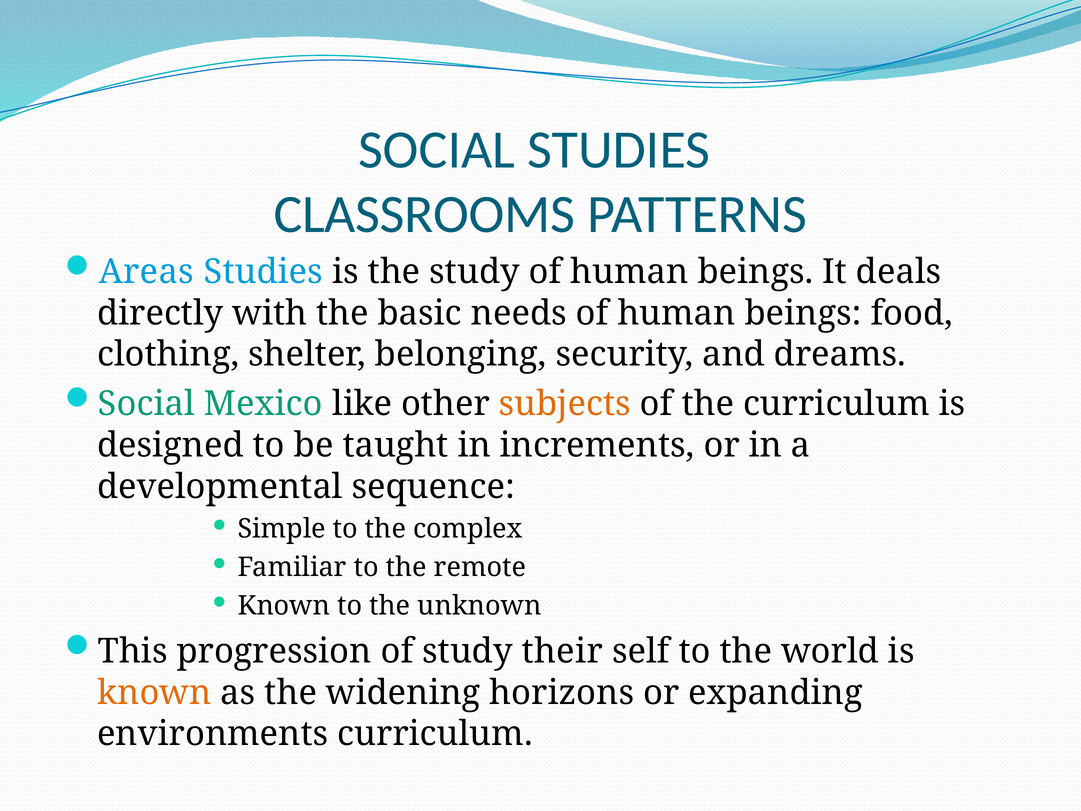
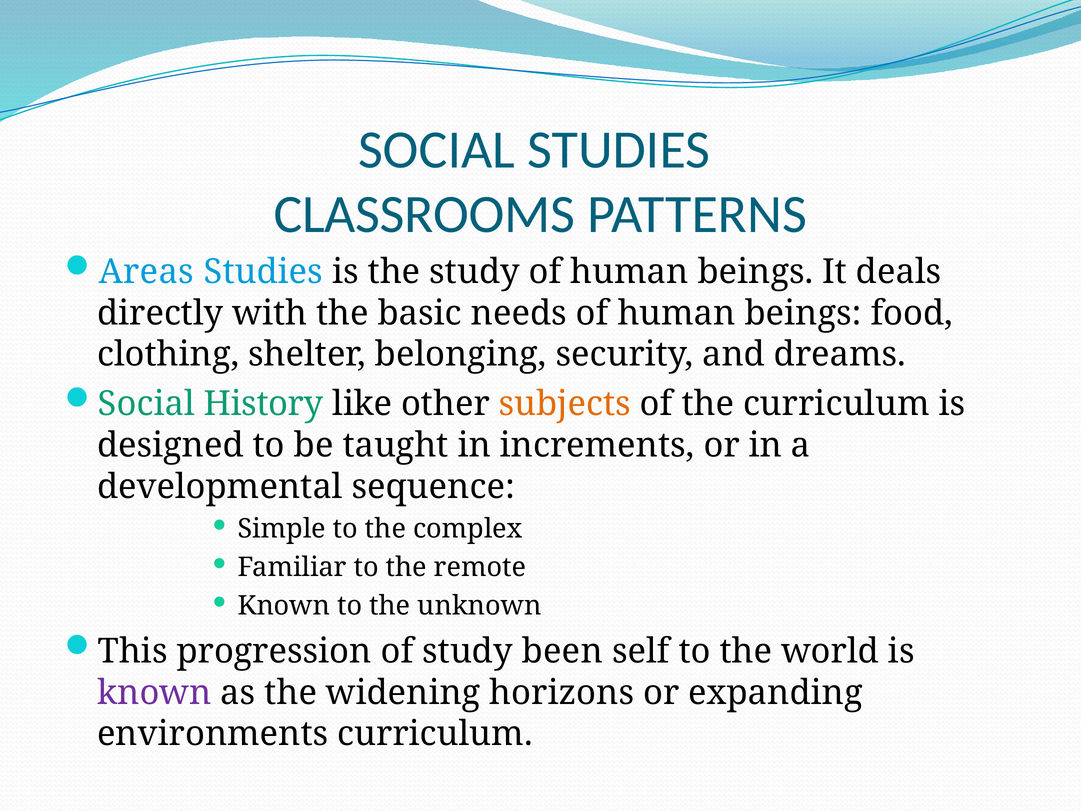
Mexico: Mexico -> History (264, 404)
their: their -> been (562, 651)
known colour: orange -> purple (154, 692)
